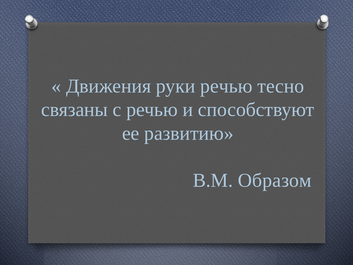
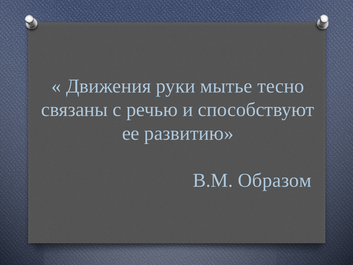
руки речью: речью -> мытье (226, 86)
